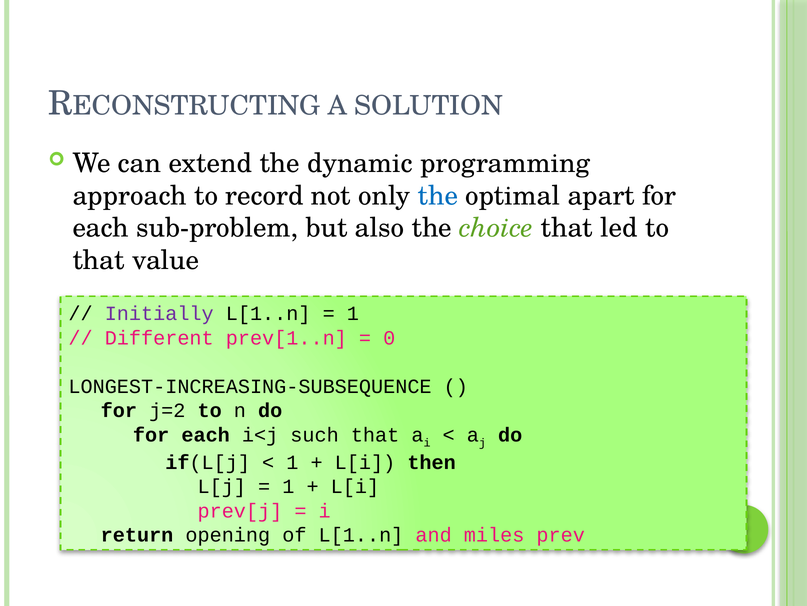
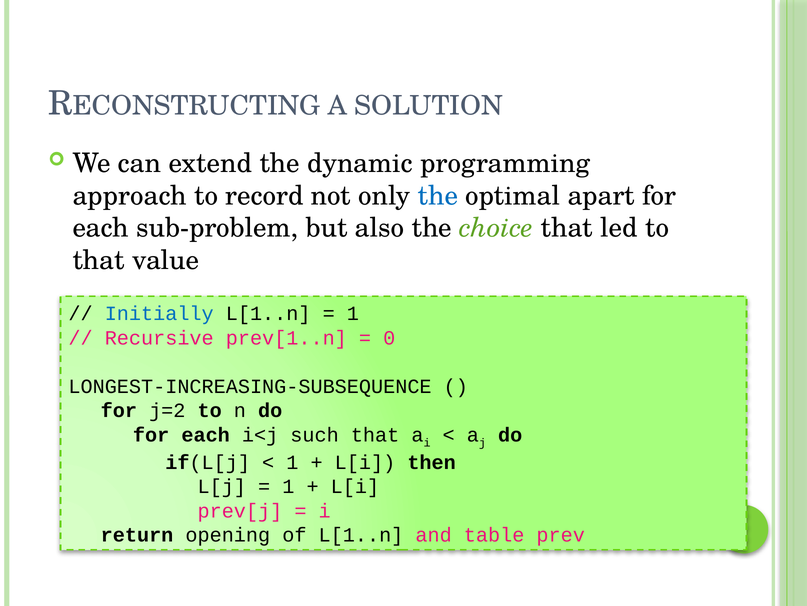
Initially colour: purple -> blue (159, 313)
Different: Different -> Recursive (159, 338)
miles: miles -> table (494, 535)
